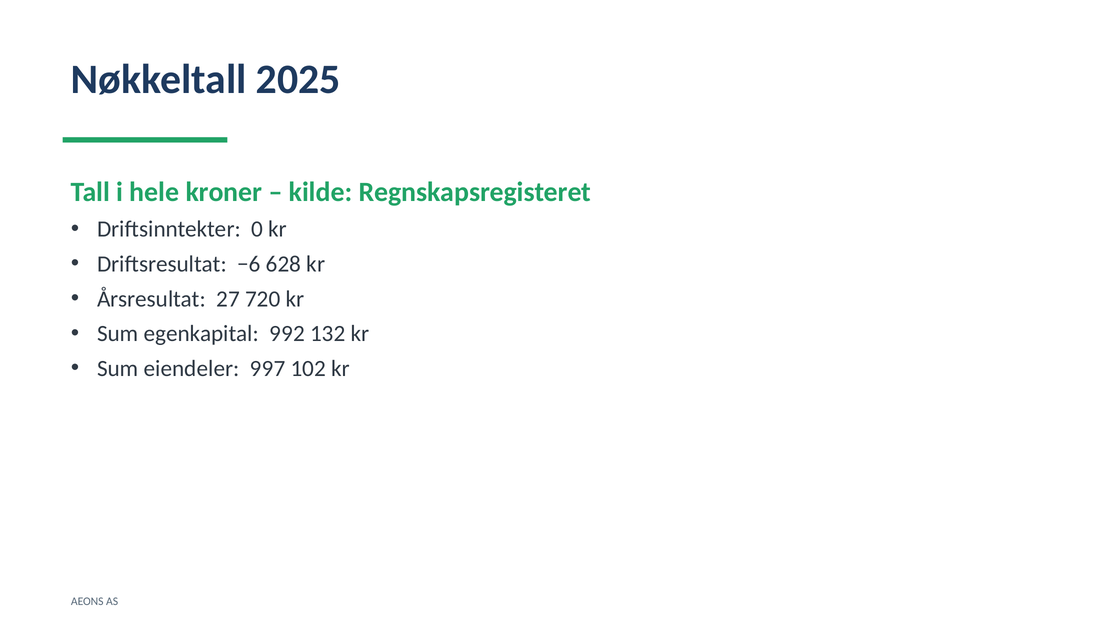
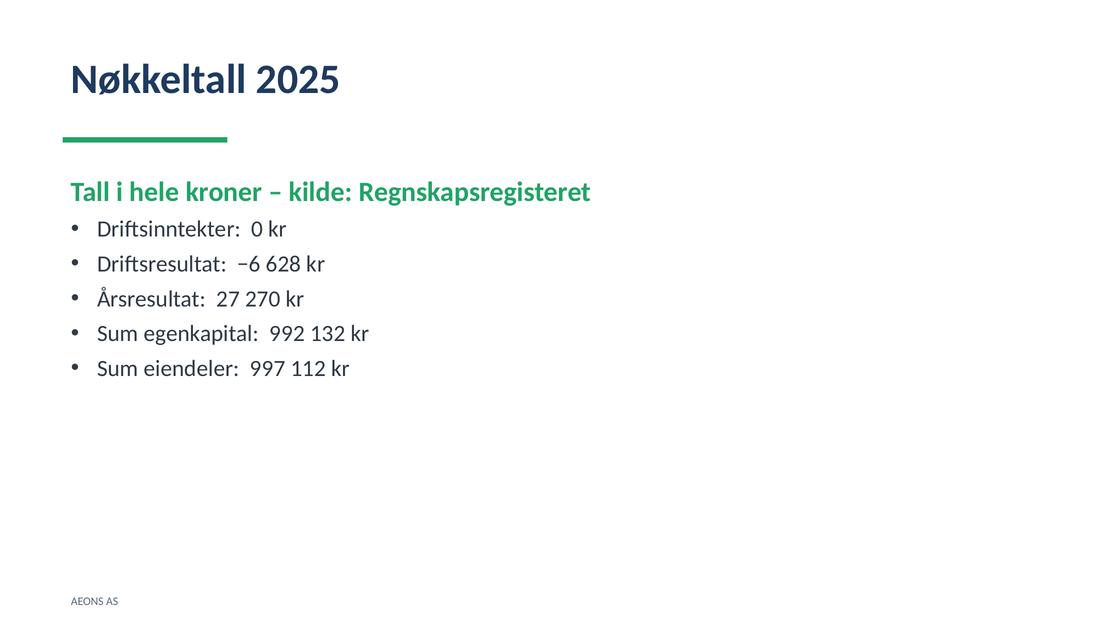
720: 720 -> 270 (263, 299)
102: 102 -> 112 (308, 369)
